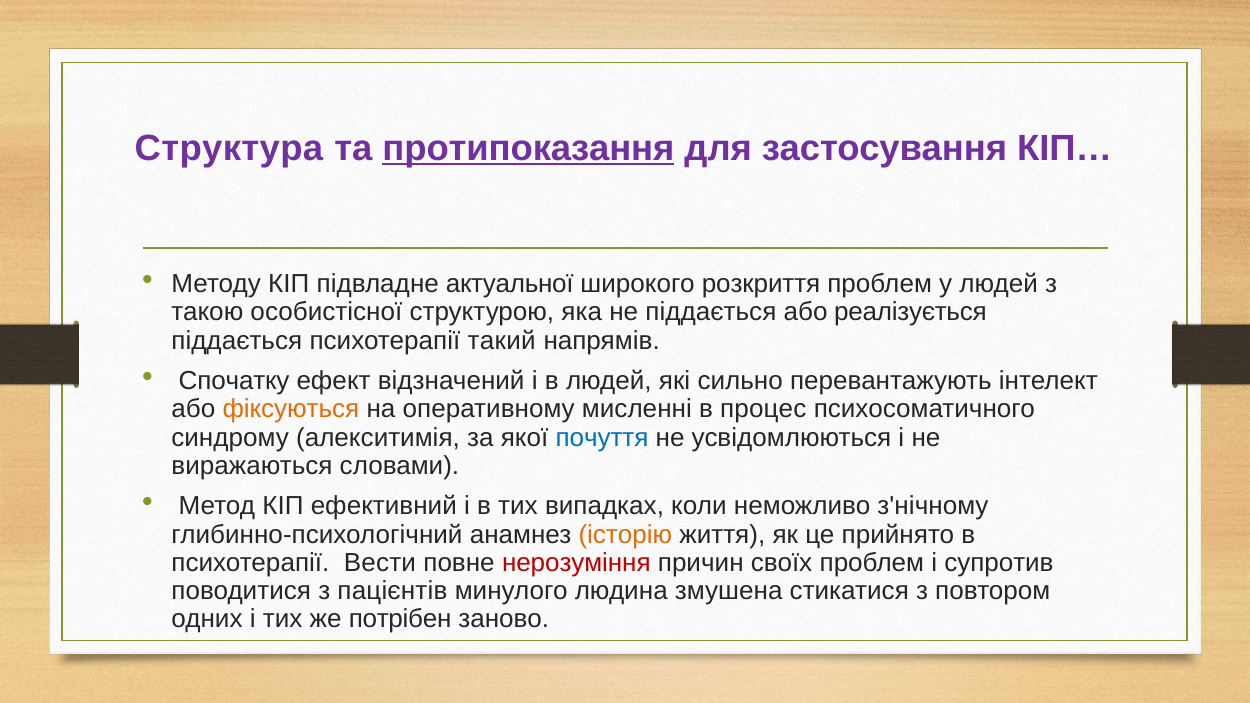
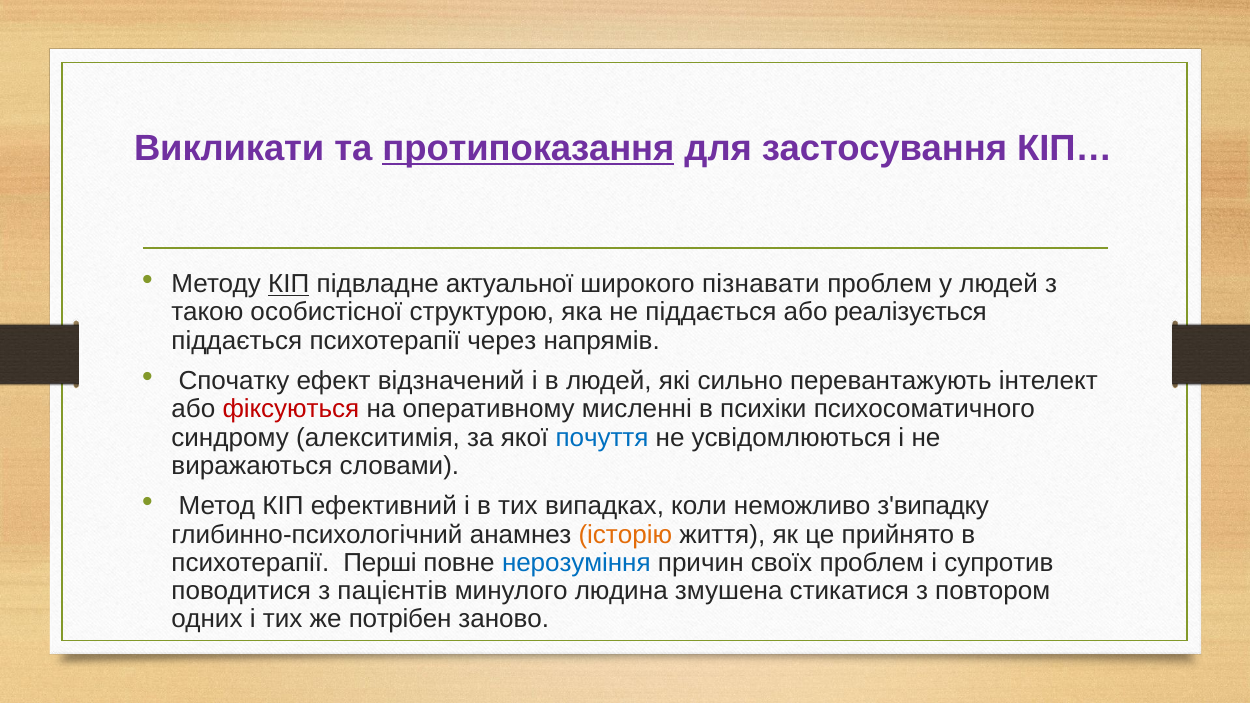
Структура: Структура -> Викликати (229, 148)
КІП underline: none -> present (289, 284)
розкриття: розкриття -> пізнавати (761, 284)
такий: такий -> через (502, 341)
фіксуються colour: orange -> red (291, 409)
процес: процес -> психіки (763, 409)
з'нічному: з'нічному -> з'випадку (933, 506)
Вести: Вести -> Перші (380, 563)
нерозуміння colour: red -> blue (576, 563)
